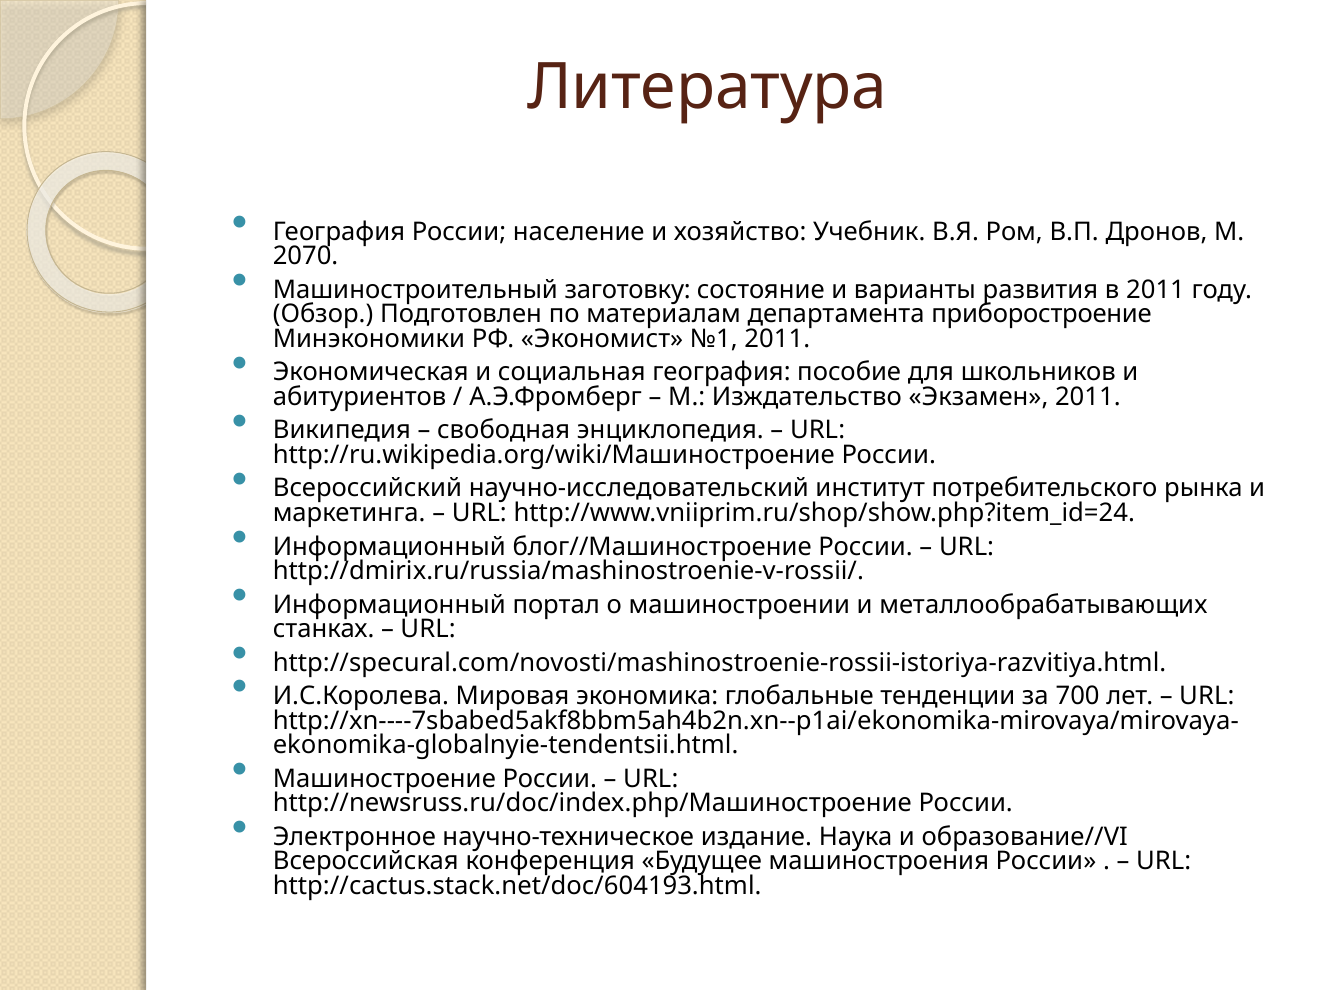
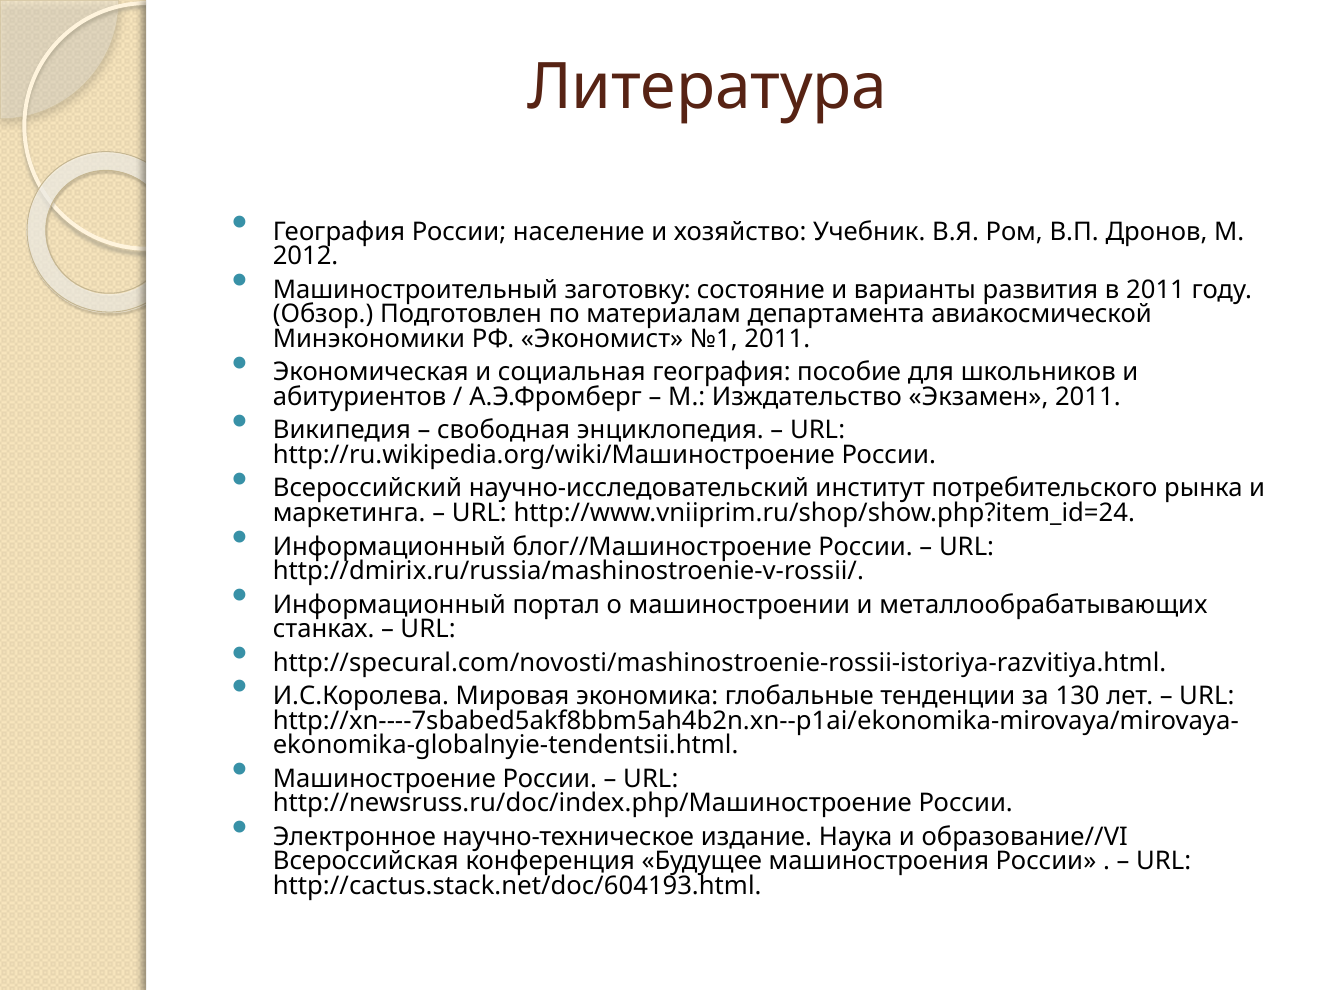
2070: 2070 -> 2012 (306, 256)
приборостроение: приборостроение -> авиакосмической (1042, 314)
700: 700 -> 130 (1078, 696)
